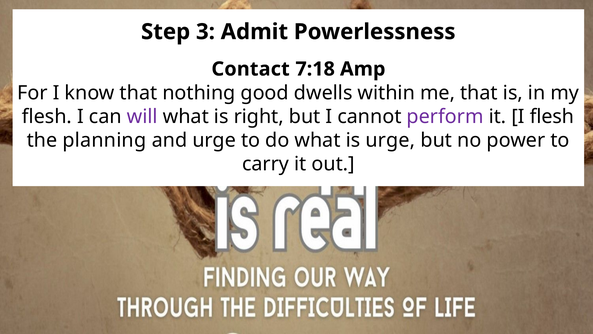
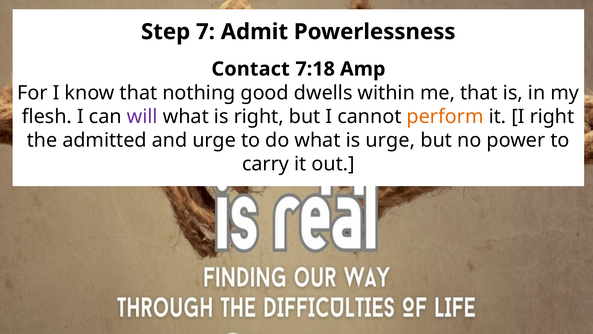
3: 3 -> 7 (205, 32)
perform colour: purple -> orange (445, 116)
I flesh: flesh -> right (552, 116)
planning: planning -> admitted (105, 140)
